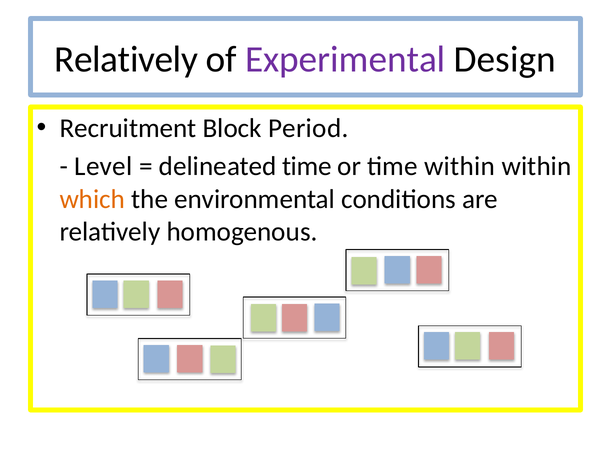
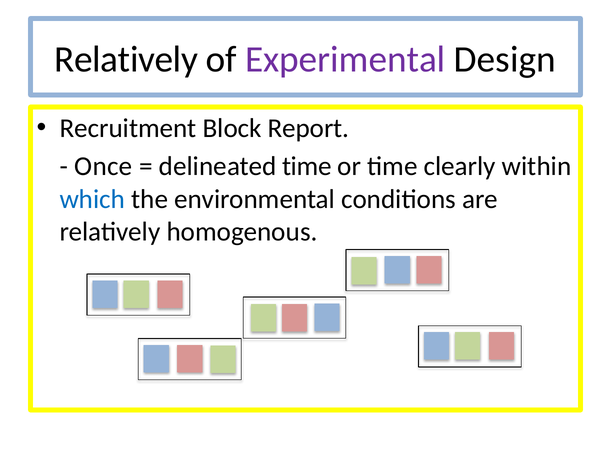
Period: Period -> Report (309, 128)
Level: Level -> Once (103, 166)
time within: within -> clearly (460, 166)
which colour: orange -> blue (92, 199)
